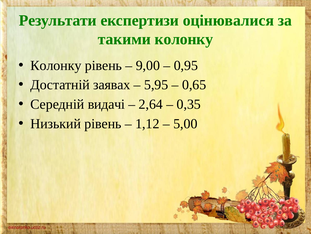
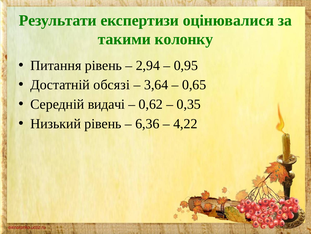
Колонку: Колонку -> Питання (56, 65)
9,00: 9,00 -> 2,94 (148, 65)
заявах: заявах -> обсязі (112, 85)
5,95: 5,95 -> 3,64 (156, 85)
2,64: 2,64 -> 0,62 (151, 104)
1,12: 1,12 -> 6,36 (147, 123)
5,00: 5,00 -> 4,22 (185, 123)
